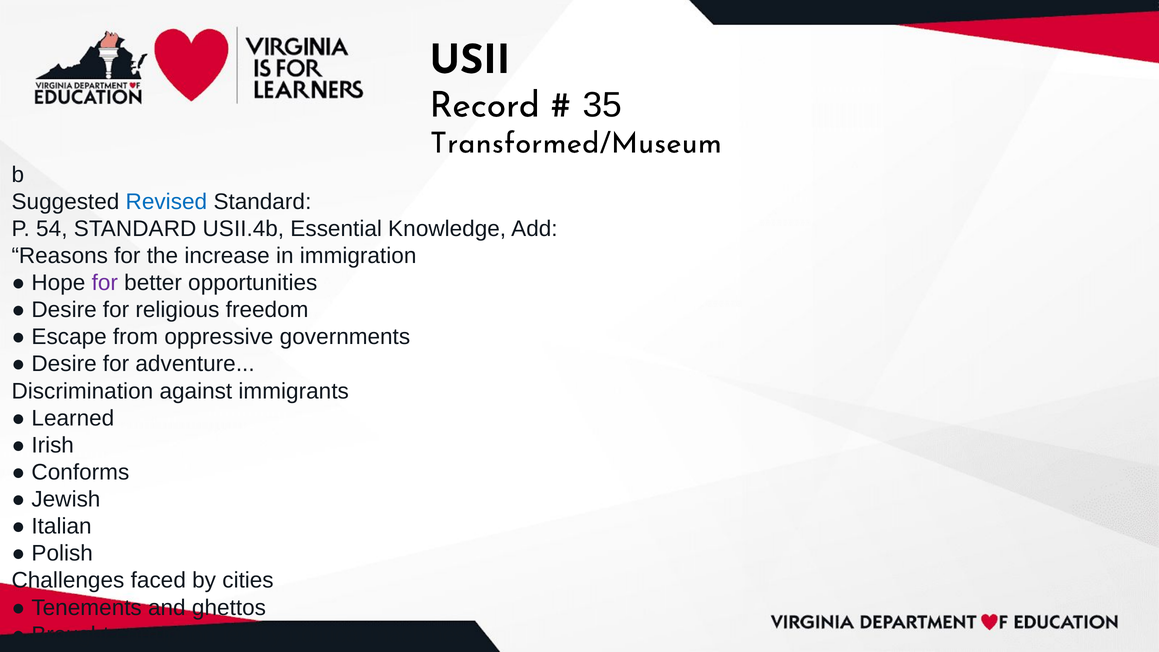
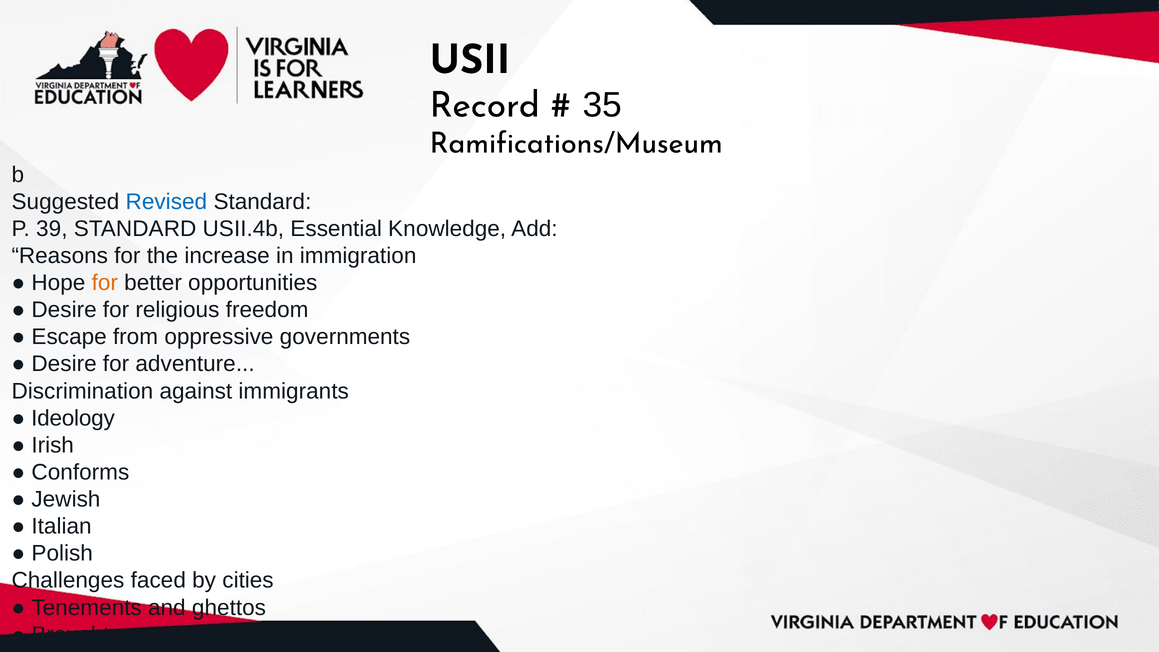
Transformed/Museum: Transformed/Museum -> Ramifications/Museum (576, 143)
54: 54 -> 39 (52, 229)
for colour: purple -> orange (105, 283)
Learned: Learned -> Ideology (73, 418)
